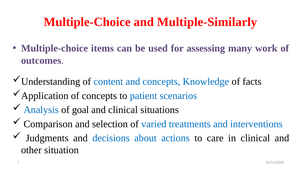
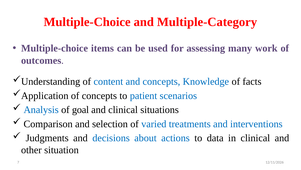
Multiple-Similarly: Multiple-Similarly -> Multiple-Category (207, 22)
care: care -> data (215, 137)
